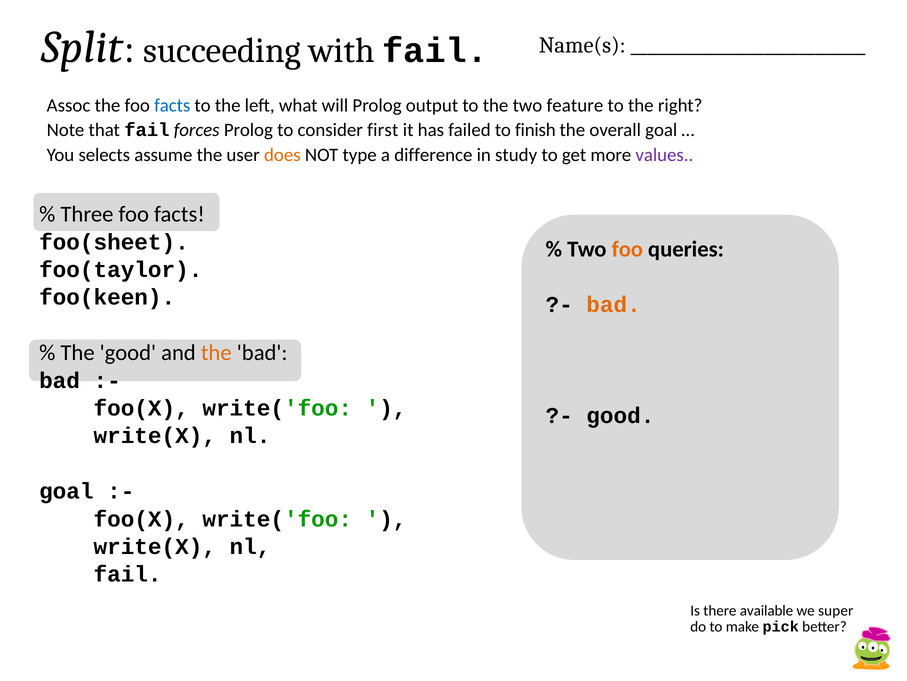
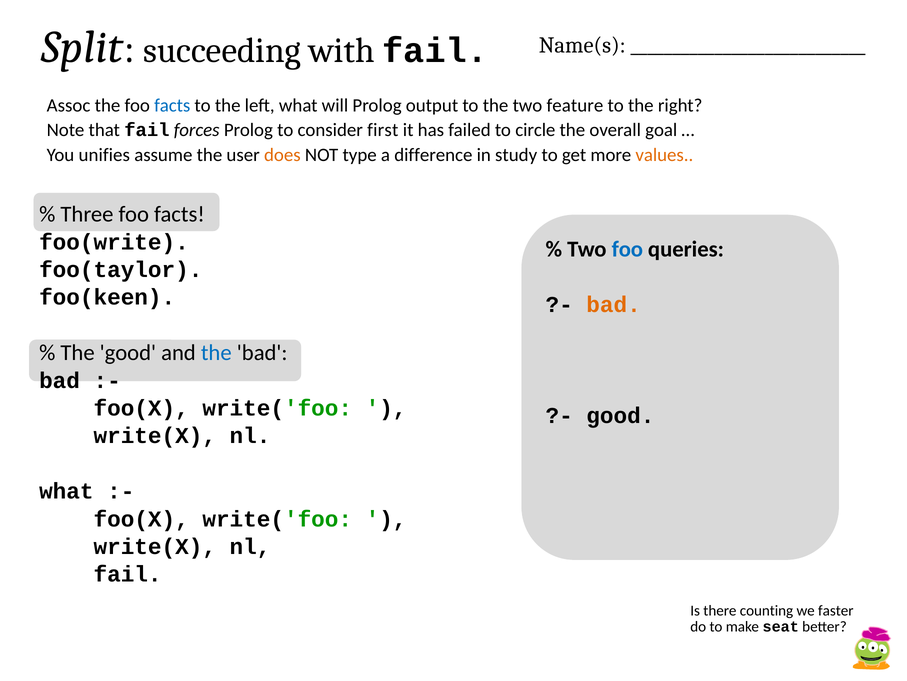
finish: finish -> circle (535, 130)
selects: selects -> unifies (104, 155)
values colour: purple -> orange (664, 155)
foo(sheet: foo(sheet -> foo(write (114, 242)
foo colour: orange -> blue (627, 249)
the colour: orange -> blue (216, 352)
goal: goal -> what (66, 491)
available: available -> counting (766, 610)
super: super -> faster (836, 610)
pick: pick -> seat (781, 626)
